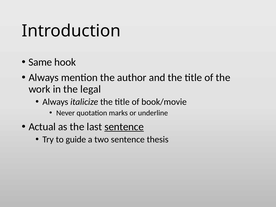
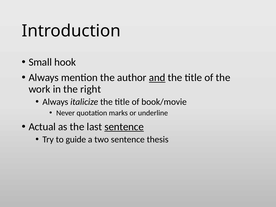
Same: Same -> Small (40, 62)
and underline: none -> present (157, 78)
legal: legal -> right (91, 89)
